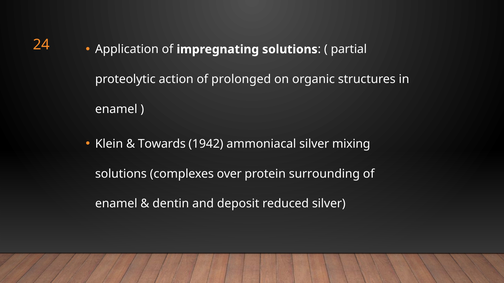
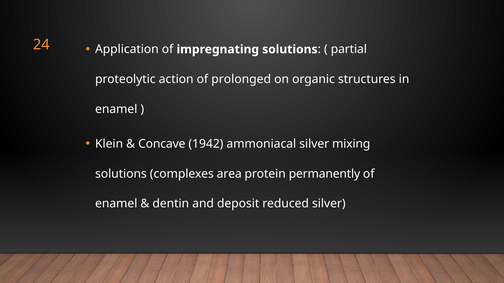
Towards: Towards -> Concave (162, 144)
over: over -> area (229, 174)
surrounding: surrounding -> permanently (324, 174)
